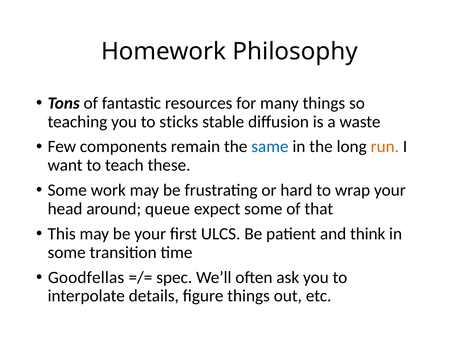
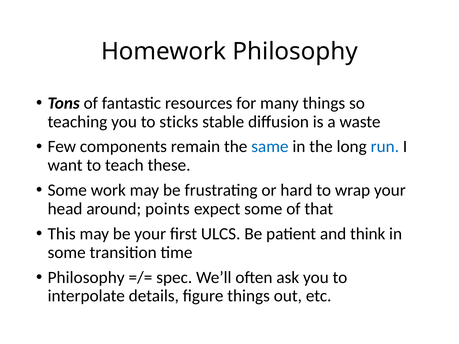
run colour: orange -> blue (385, 147)
queue: queue -> points (167, 209)
Goodfellas: Goodfellas -> Philosophy (86, 278)
